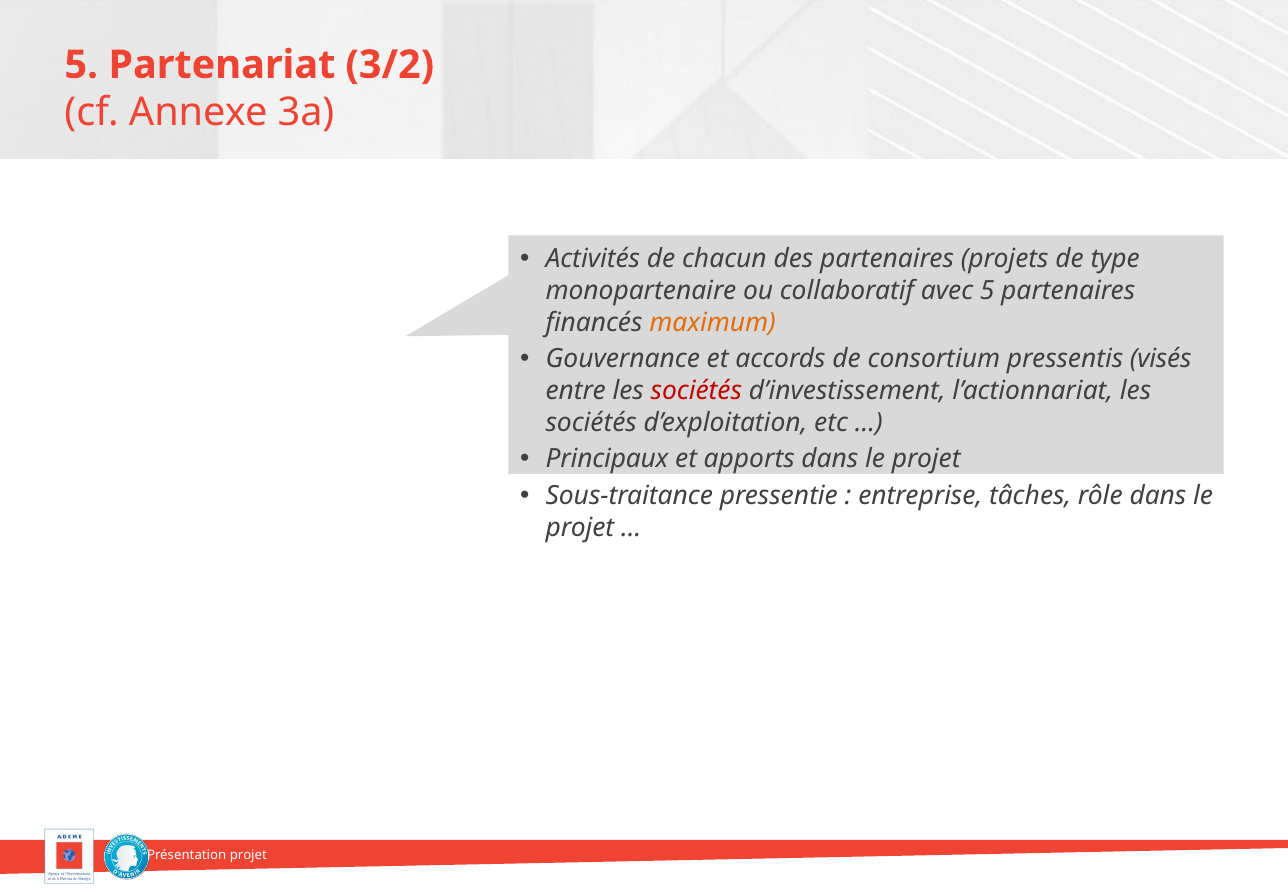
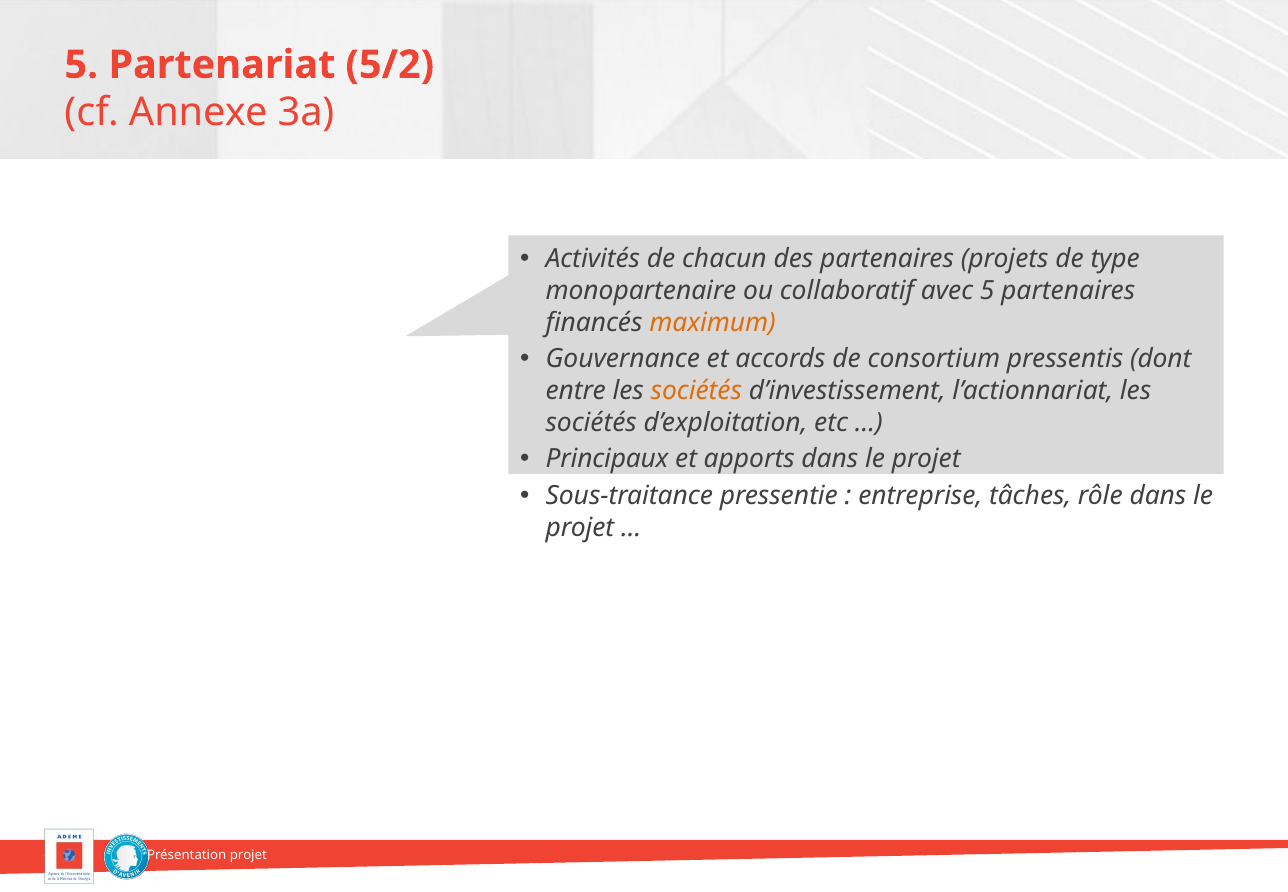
3/2: 3/2 -> 5/2 (390, 65)
visés: visés -> dont (1161, 359)
sociétés colour: red -> orange (696, 391)
